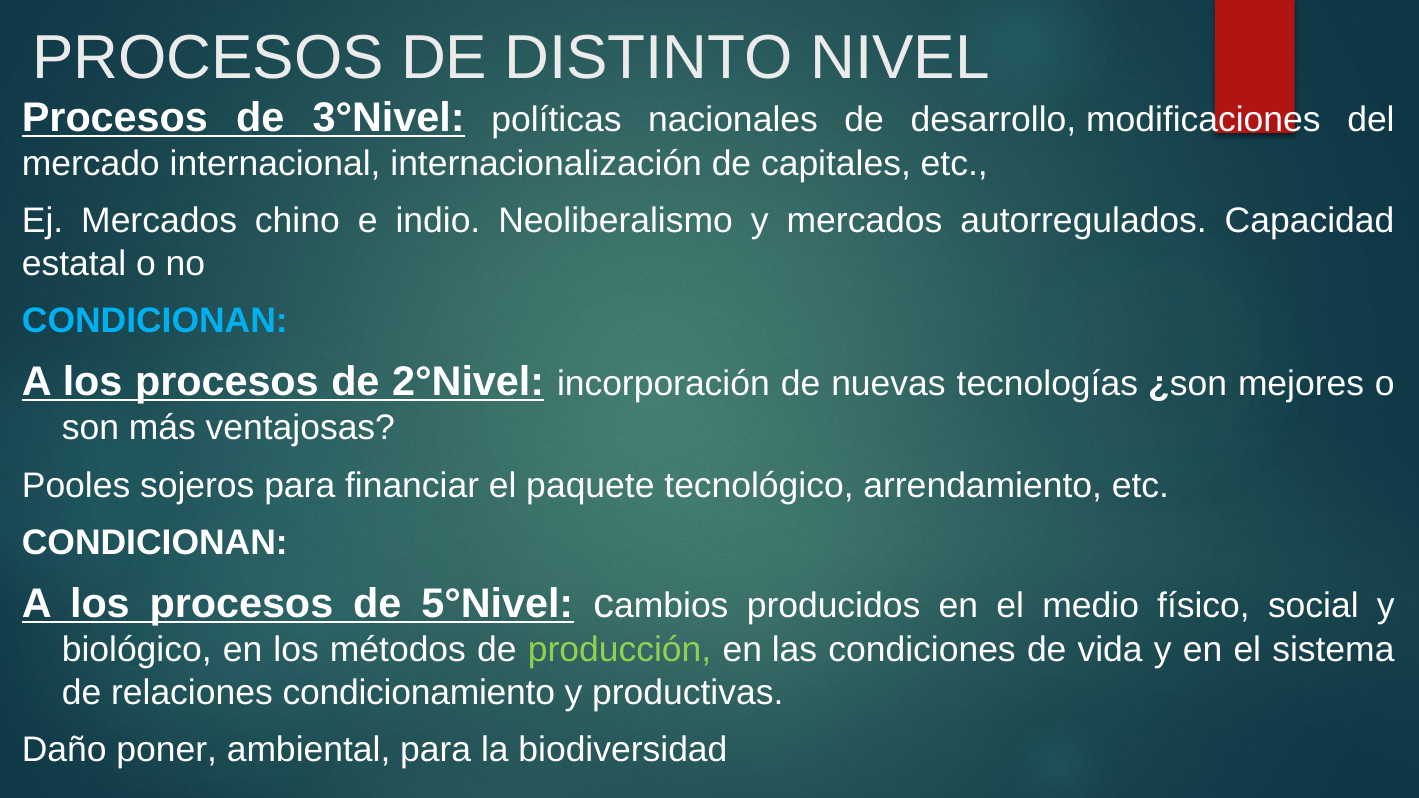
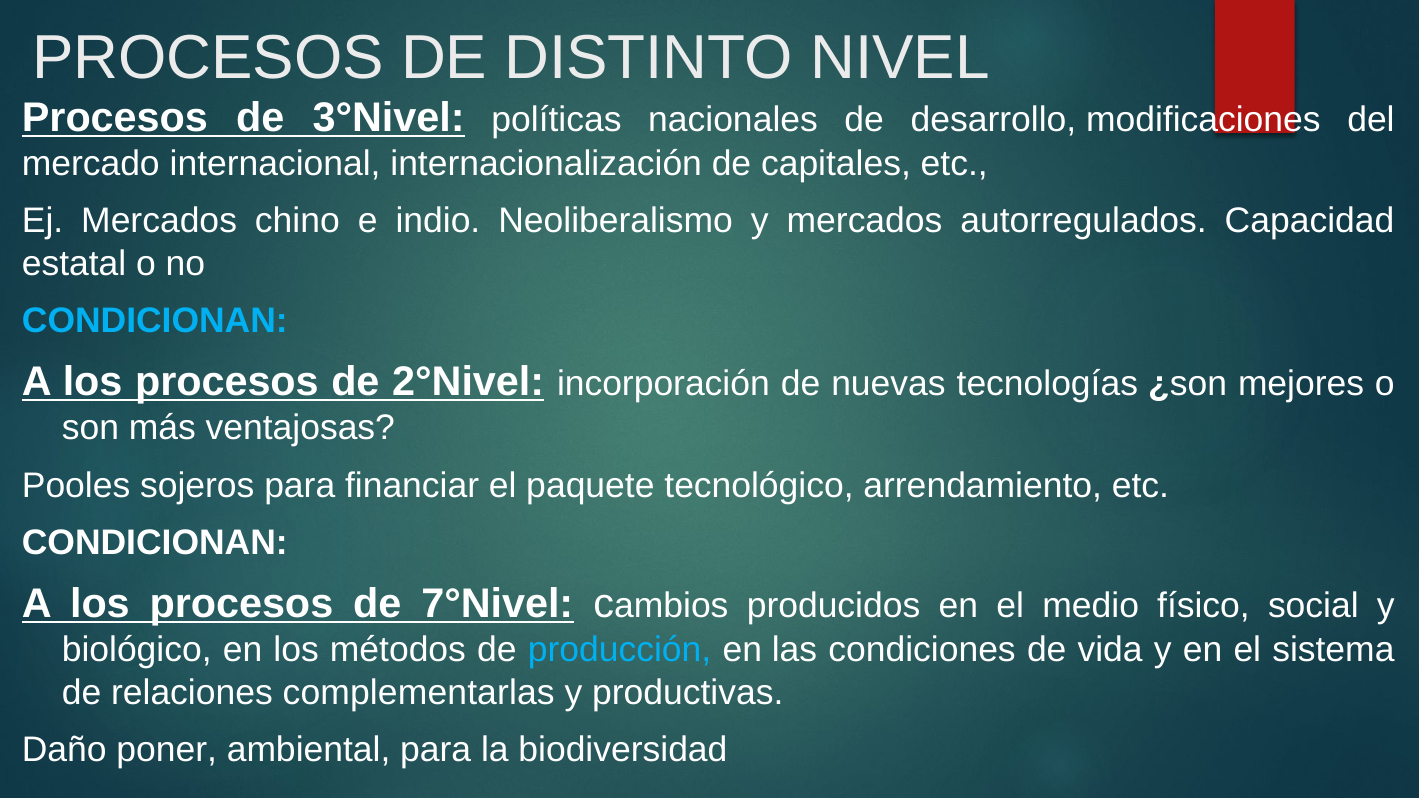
5°Nivel: 5°Nivel -> 7°Nivel (497, 604)
producción colour: light green -> light blue (620, 650)
condicionamiento: condicionamiento -> complementarlas (419, 692)
